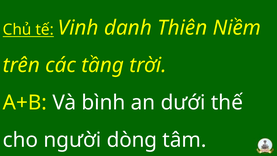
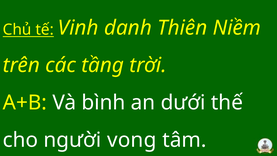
dòng: dòng -> vong (132, 140)
